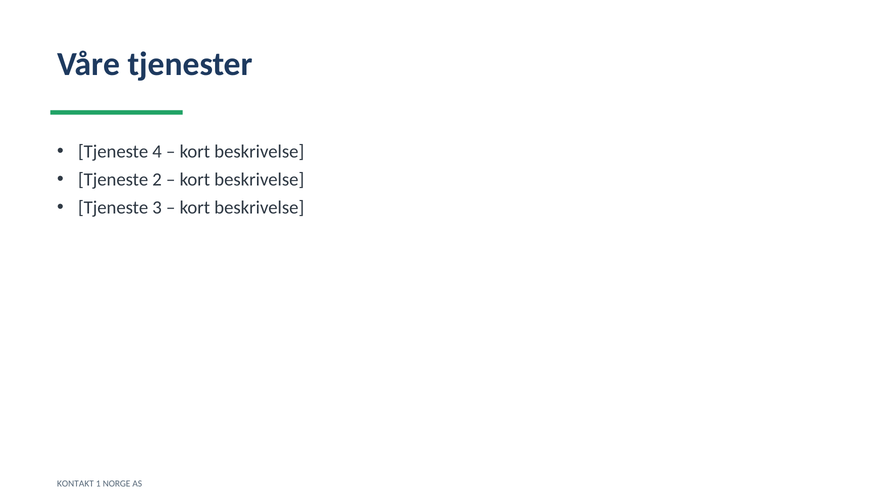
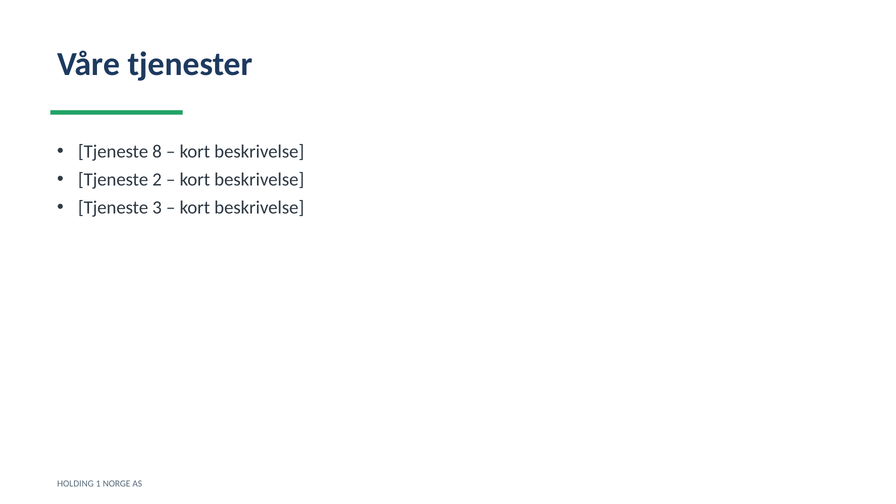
4: 4 -> 8 (157, 152)
KONTAKT: KONTAKT -> HOLDING (75, 484)
